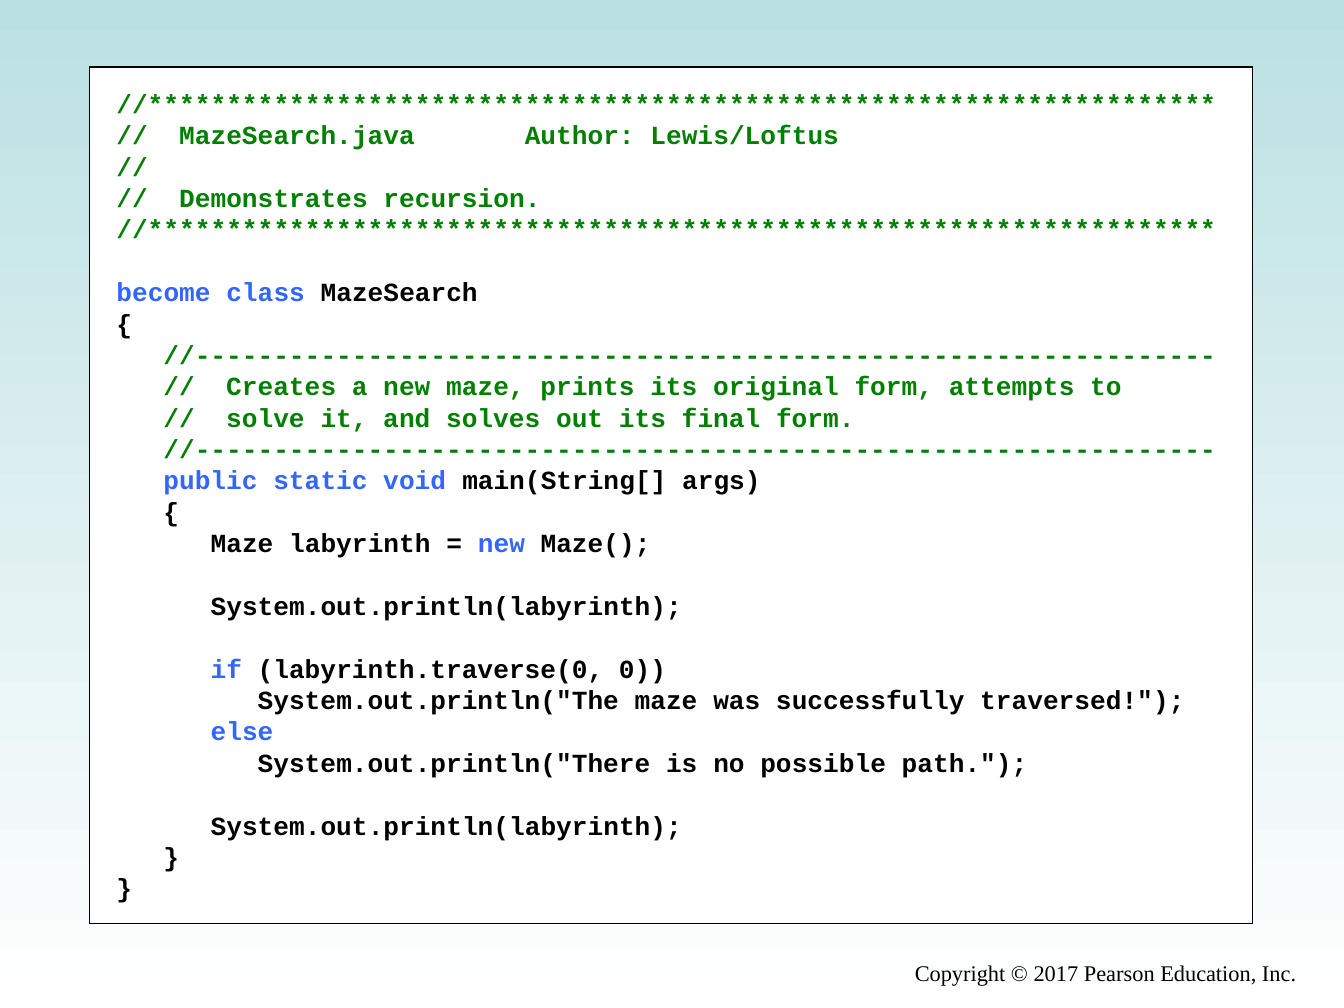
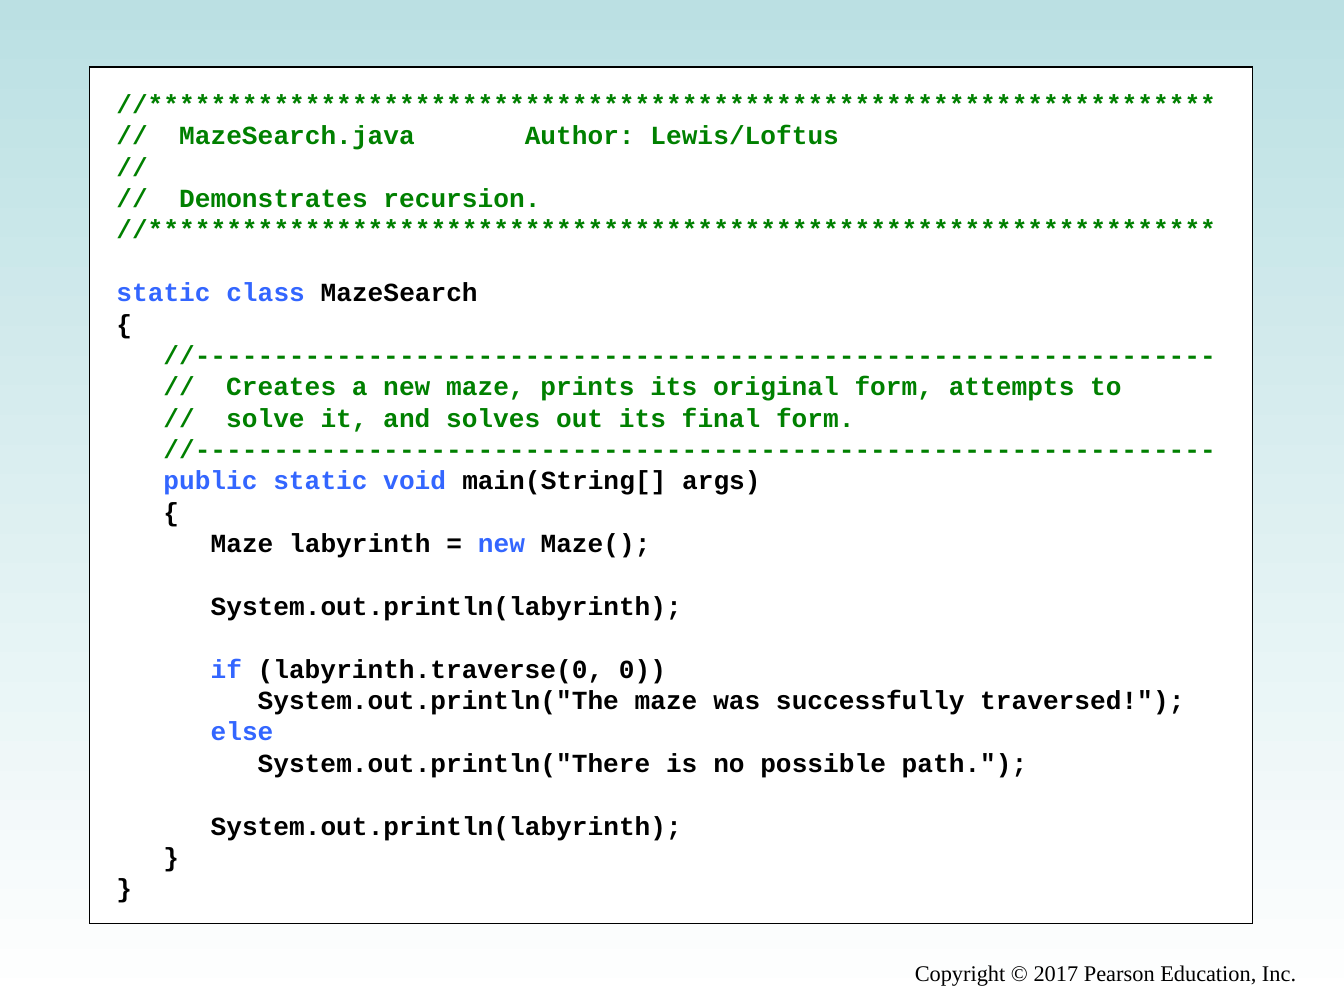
become: become -> static (164, 293)
